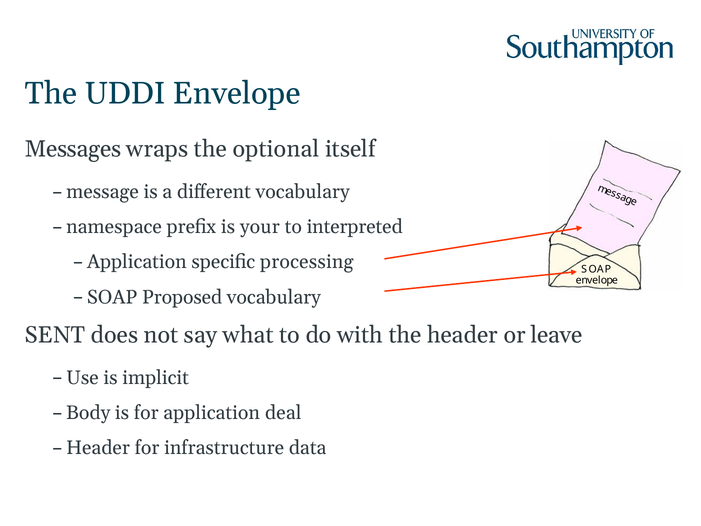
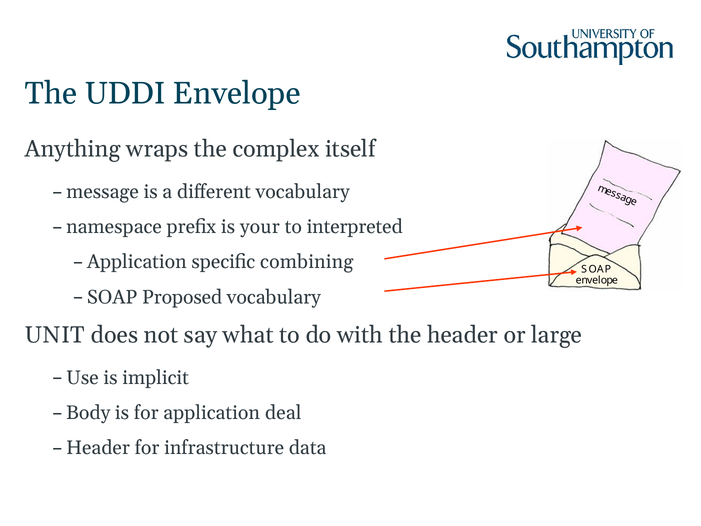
Messages: Messages -> Anything (73, 149)
optional: optional -> complex (276, 149)
processing: processing -> combining (307, 262)
SENT: SENT -> UNIT (55, 335)
leave: leave -> large (557, 335)
